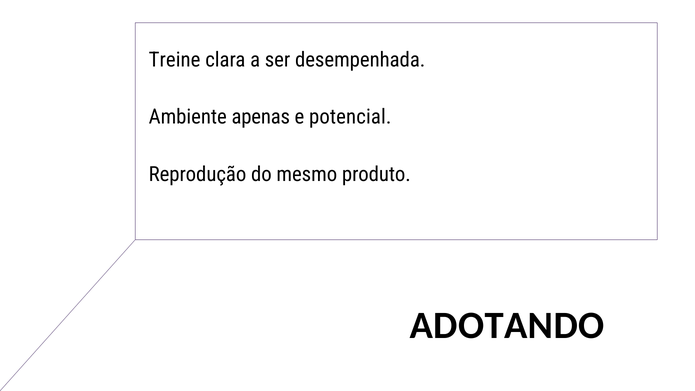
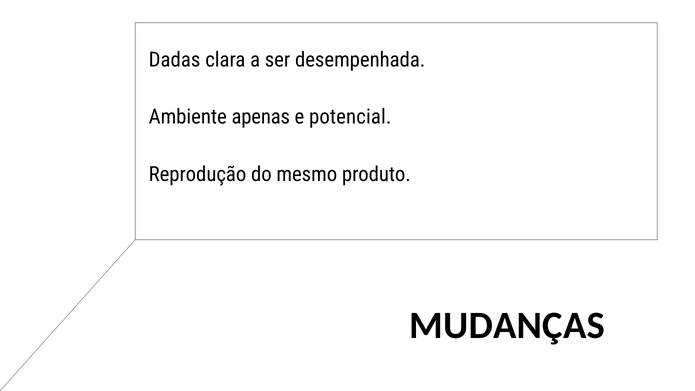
Treine: Treine -> Dadas (175, 60)
ADOTANDO: ADOTANDO -> MUDANÇAS (507, 325)
